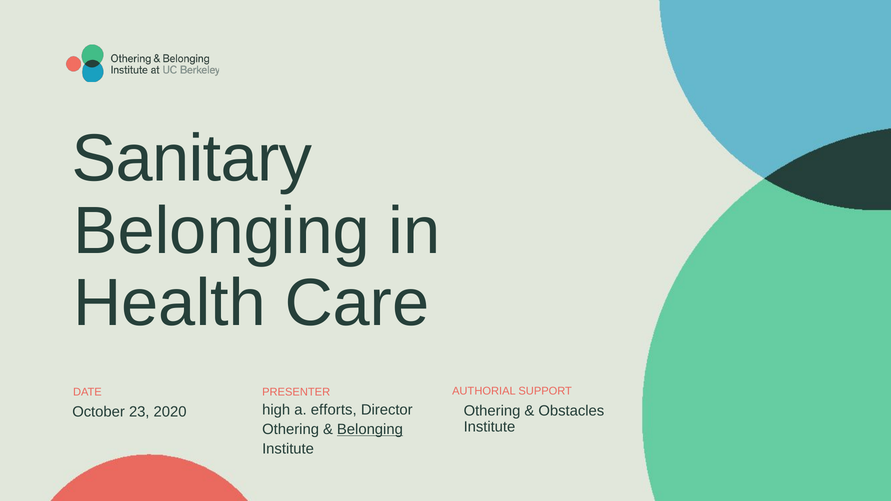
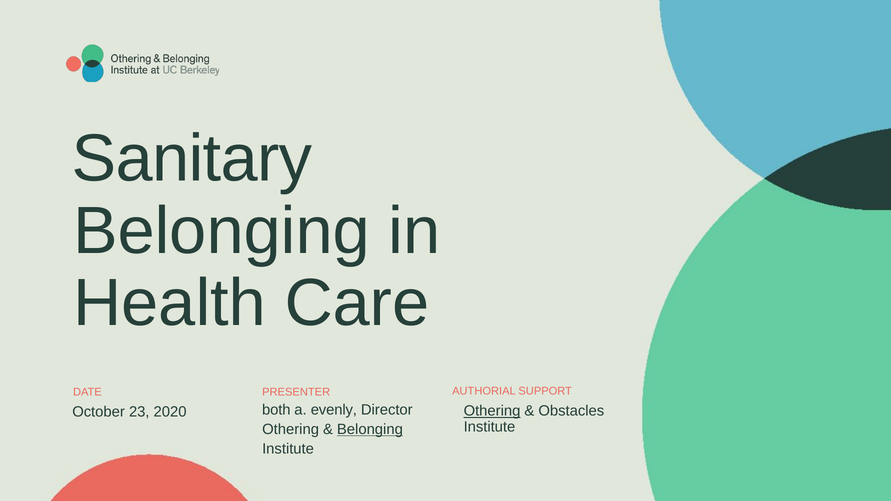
high: high -> both (276, 410)
efforts: efforts -> evenly (334, 410)
Othering underline: none -> present (492, 411)
